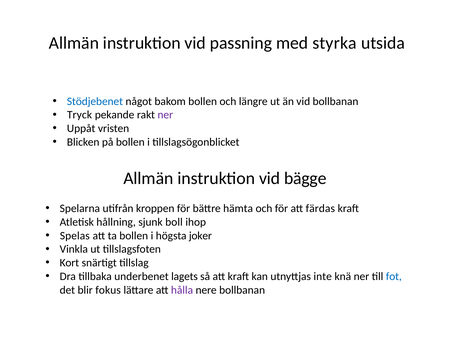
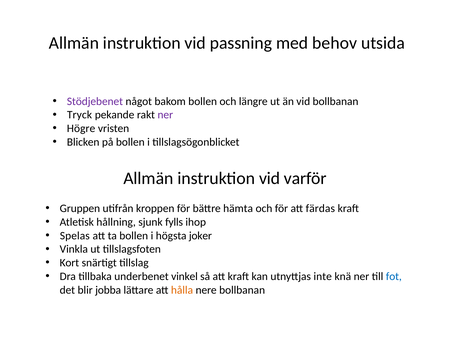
styrka: styrka -> behov (335, 43)
Stödjebenet colour: blue -> purple (95, 101)
Uppåt: Uppåt -> Högre (81, 129)
bägge: bägge -> varför (305, 179)
Spelarna: Spelarna -> Gruppen (80, 209)
boll: boll -> fylls (174, 222)
lagets: lagets -> vinkel (185, 277)
fokus: fokus -> jobba (108, 290)
hålla colour: purple -> orange (182, 290)
